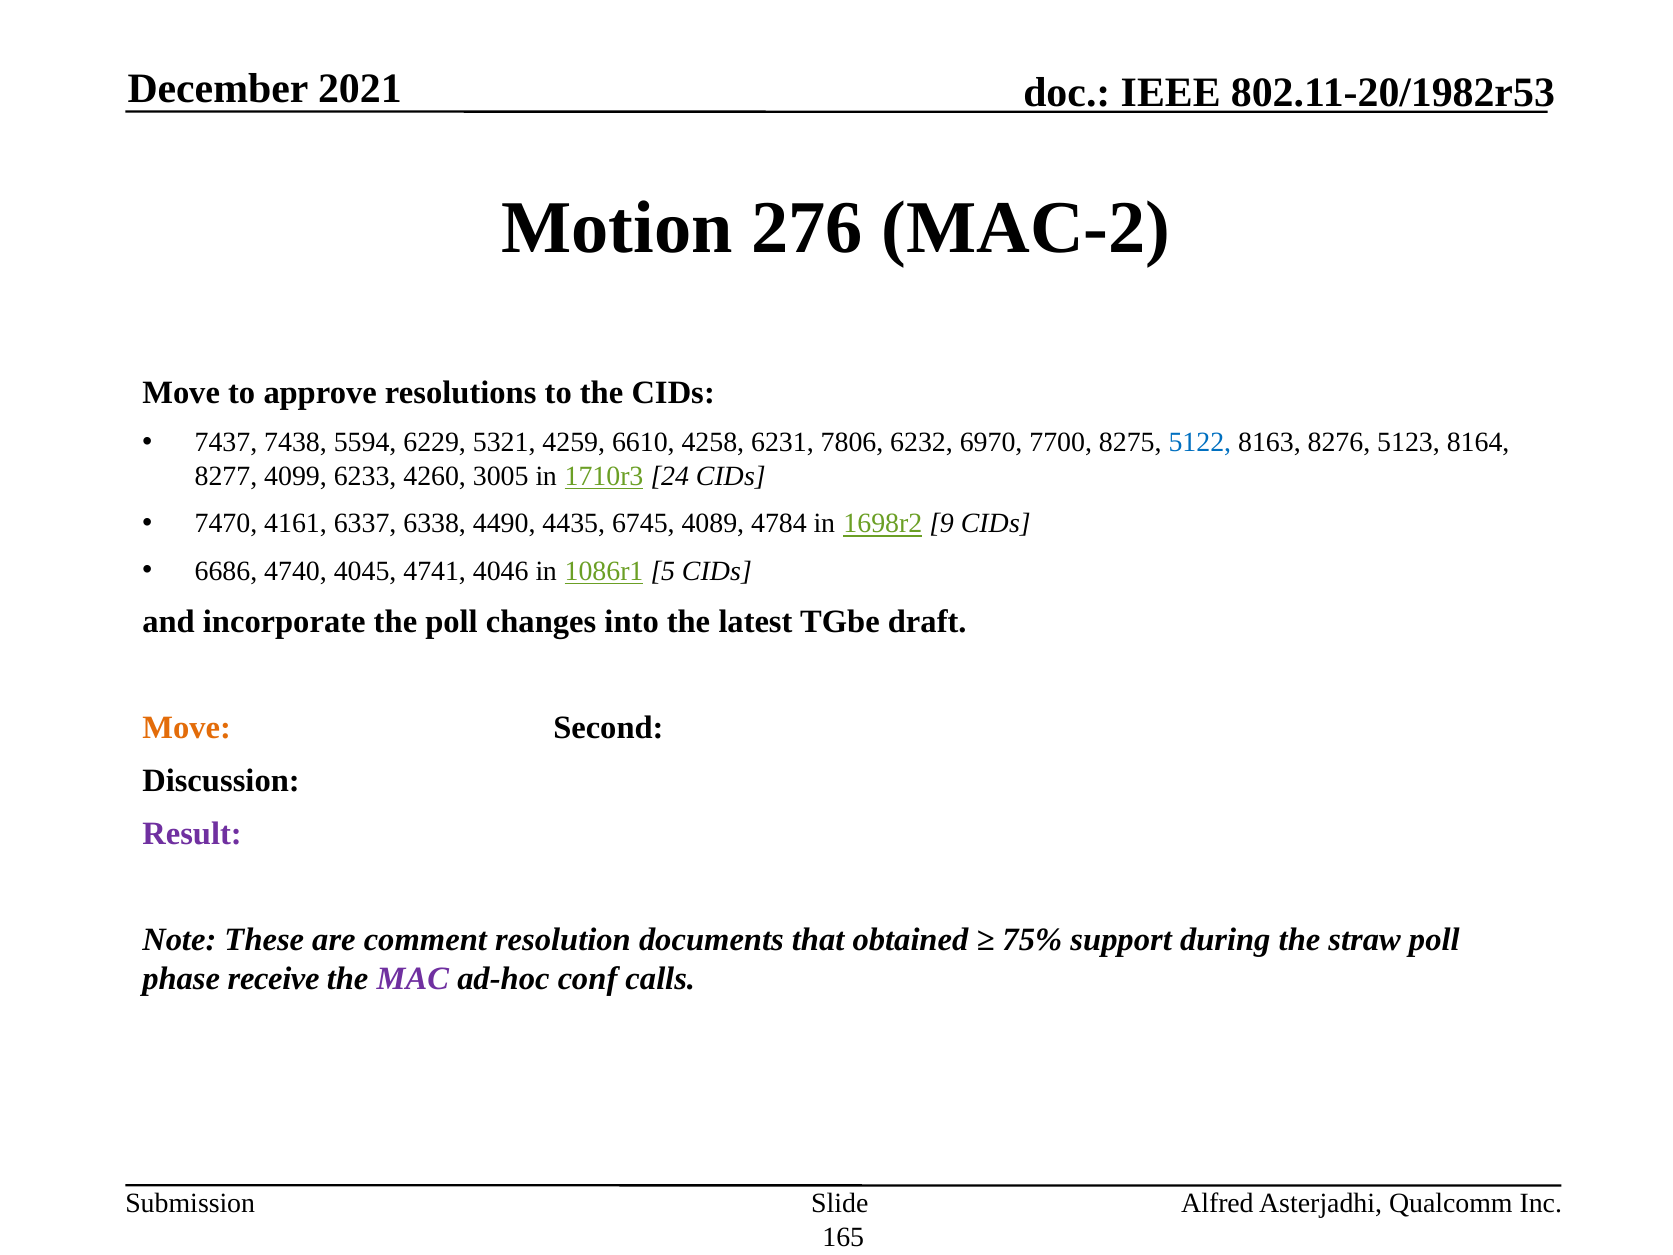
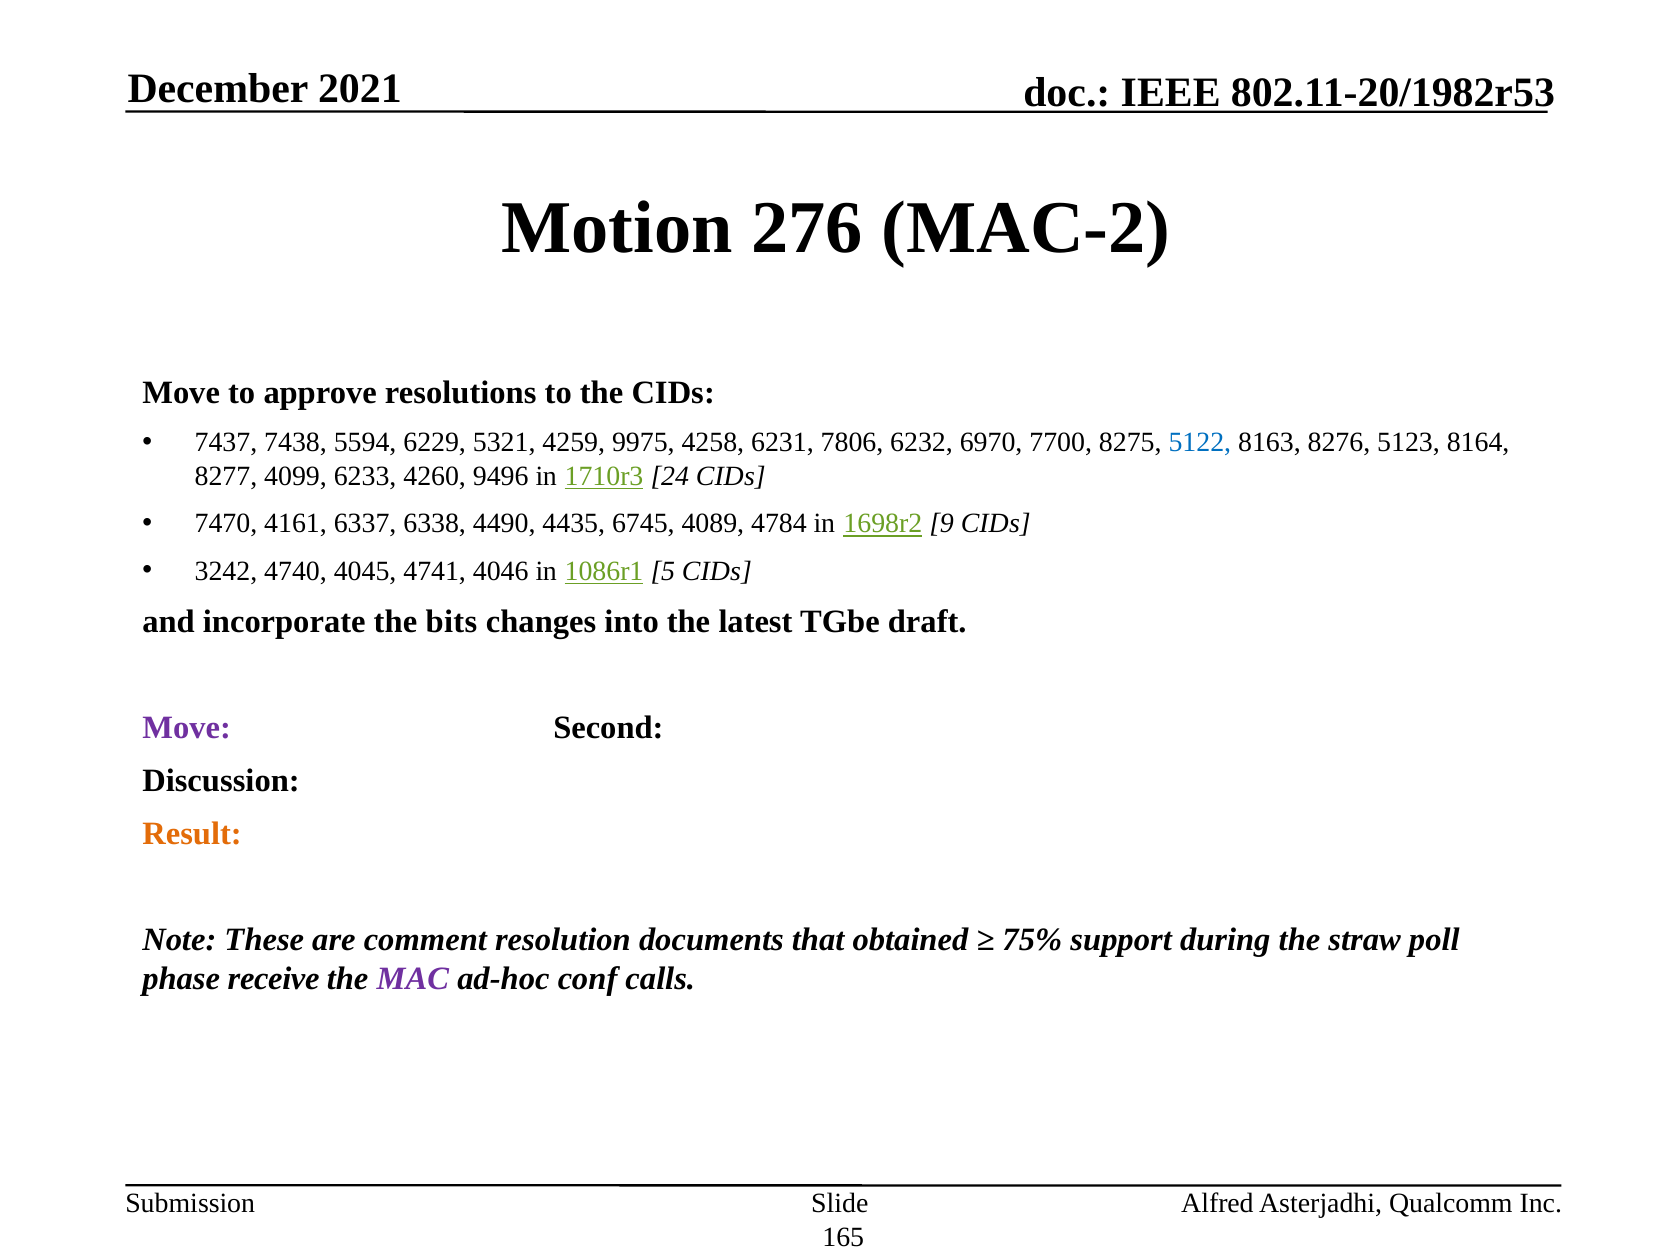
6610: 6610 -> 9975 (643, 443)
3005: 3005 -> 9496 (501, 476)
6686: 6686 -> 3242 (226, 571)
the poll: poll -> bits (451, 621)
Move colour: orange -> purple (187, 727)
Result colour: purple -> orange (192, 834)
